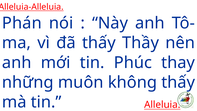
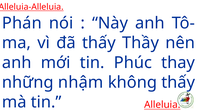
muôn: muôn -> nhậm (81, 82)
